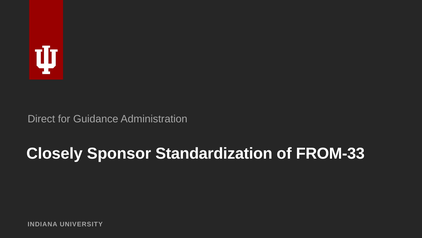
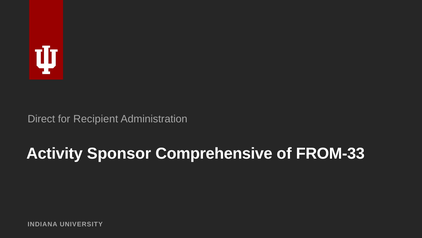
Guidance: Guidance -> Recipient (96, 119)
Closely: Closely -> Activity (55, 153)
Standardization: Standardization -> Comprehensive (214, 153)
